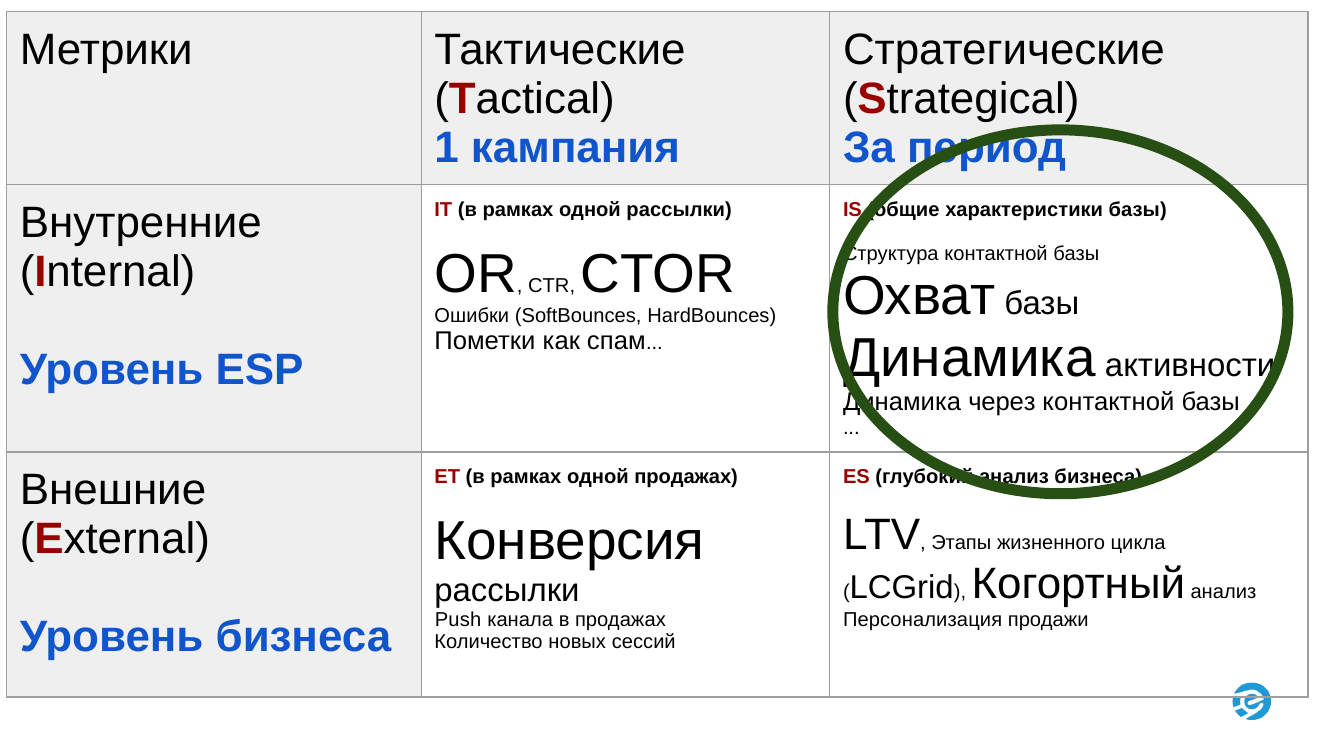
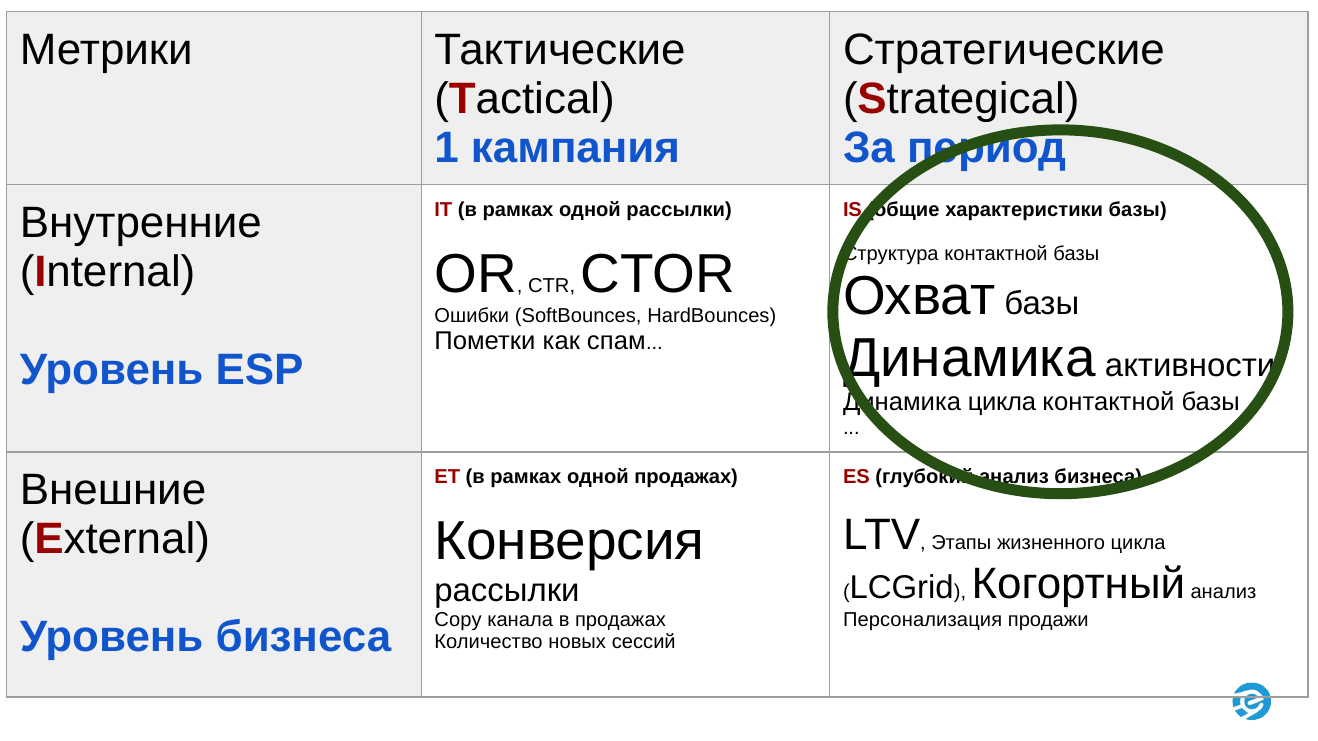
через: через -> цикла (1002, 403)
Push: Push -> Copy (458, 620)
